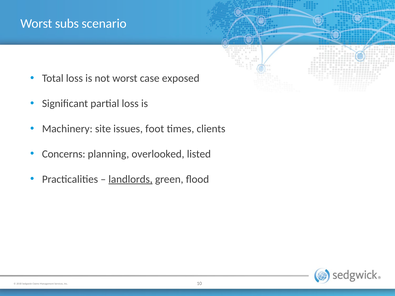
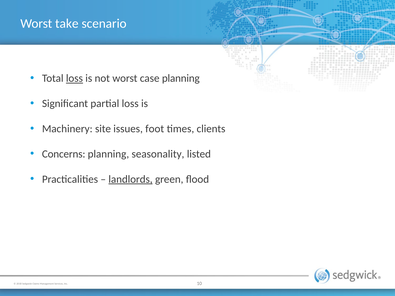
subs: subs -> take (67, 23)
loss underline: none -> present (74, 78)
case exposed: exposed -> planning (181, 78)
overlooked: overlooked -> seasonality (158, 154)
